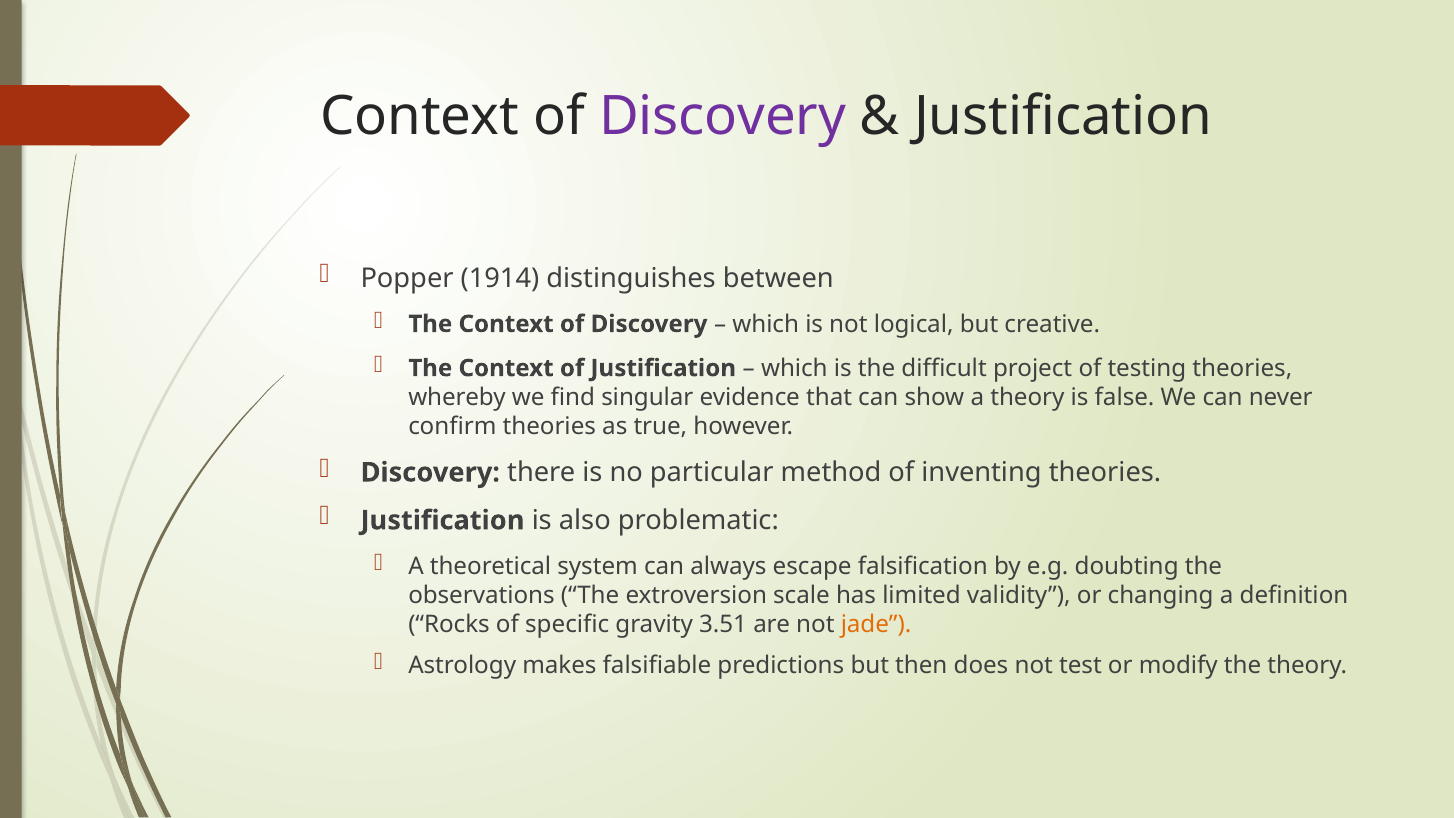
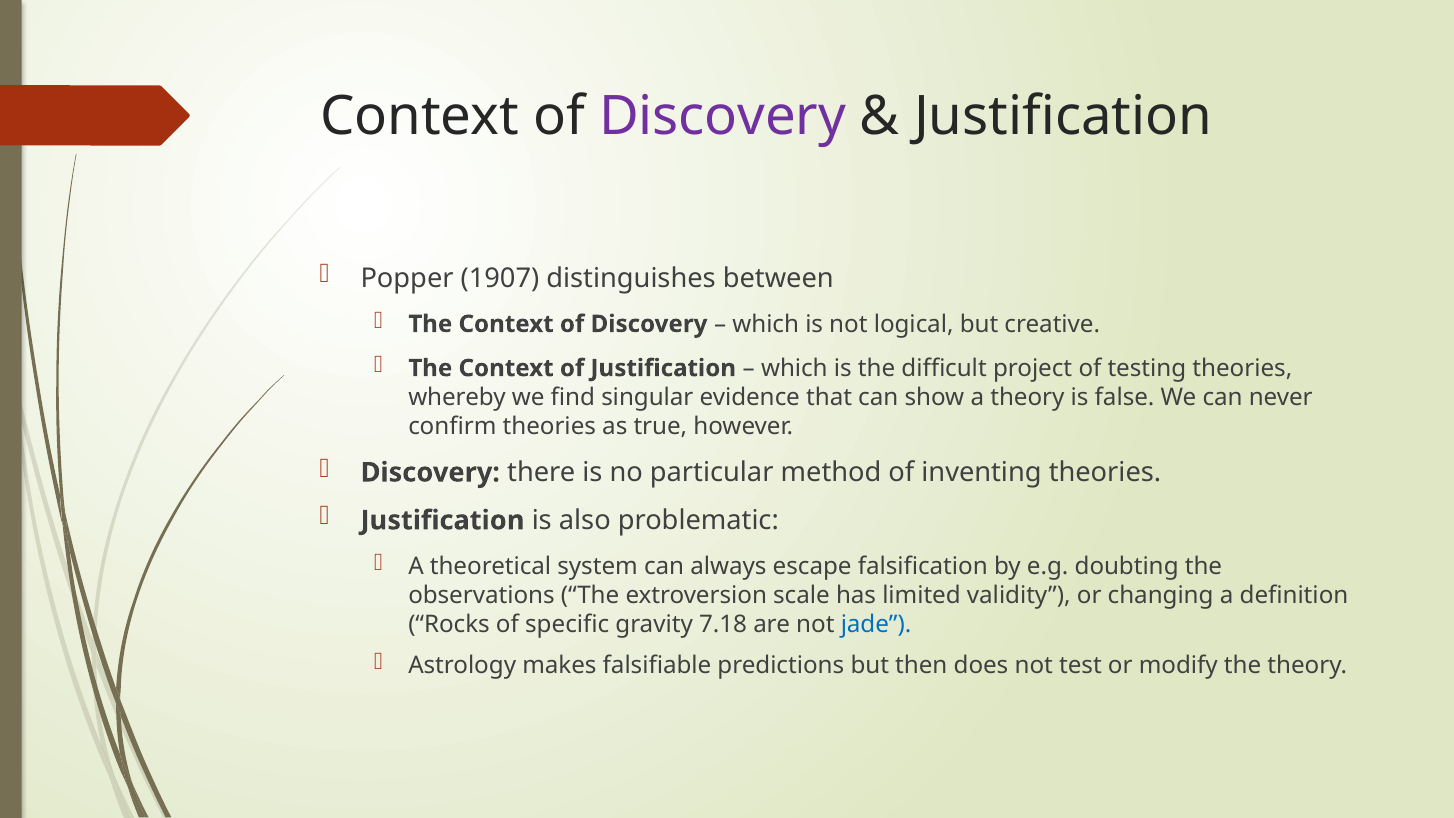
1914: 1914 -> 1907 (500, 278)
3.51: 3.51 -> 7.18 (723, 624)
jade colour: orange -> blue (876, 624)
